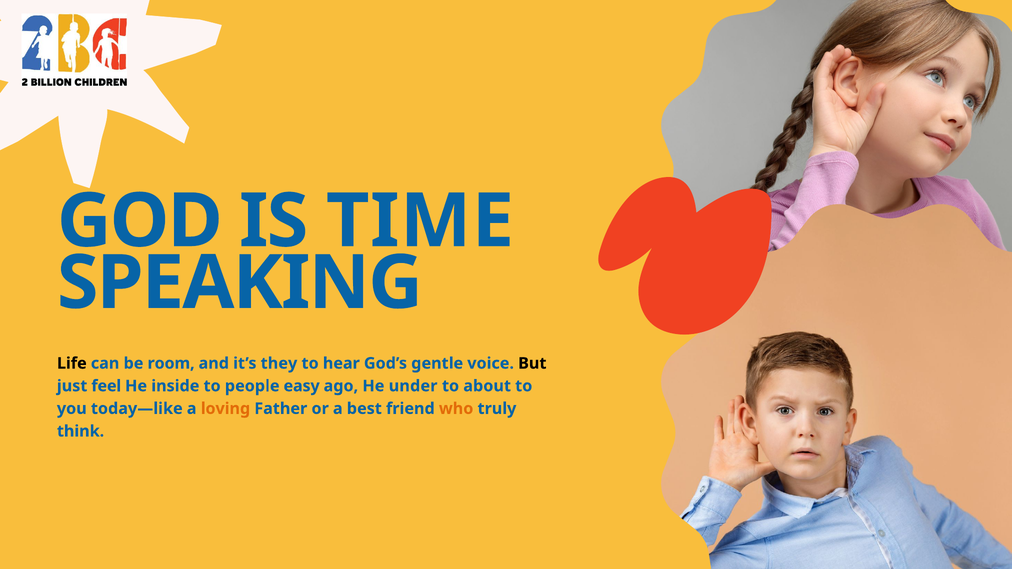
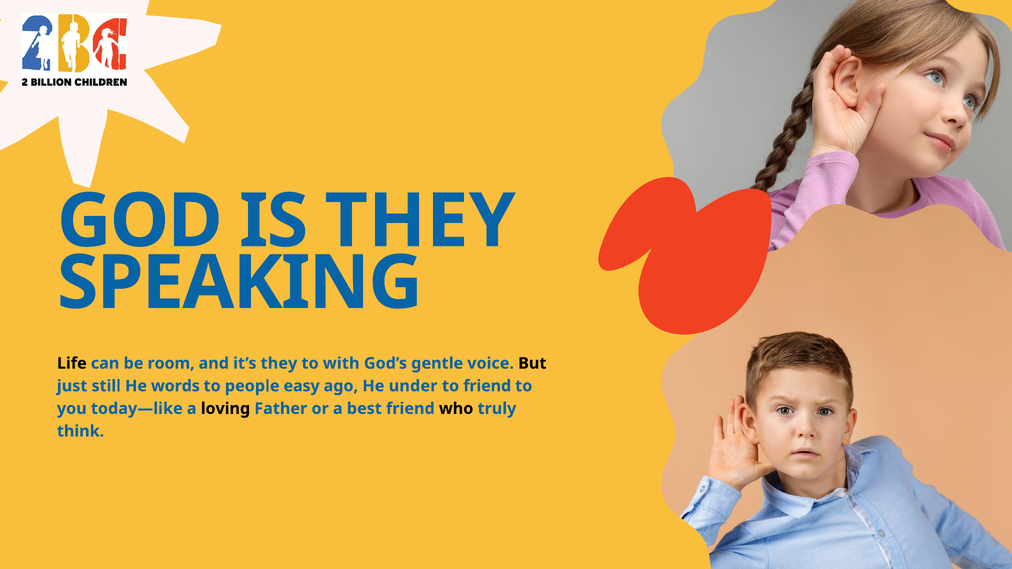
IS TIME: TIME -> THEY (420, 221)
hear: hear -> with (341, 364)
feel: feel -> still (106, 386)
inside: inside -> words (175, 386)
to about: about -> friend (487, 386)
loving colour: orange -> black (225, 409)
who colour: orange -> black (456, 409)
